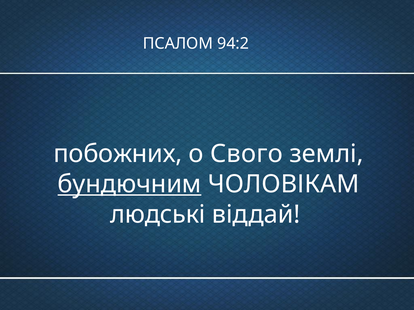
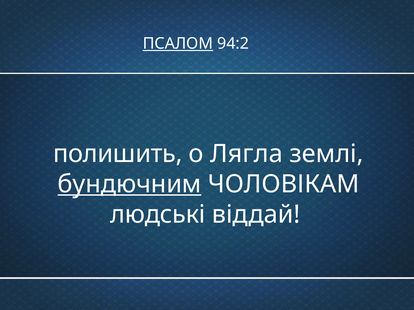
ПСАЛОМ underline: none -> present (178, 44)
побожних: побожних -> полишить (118, 154)
Свого: Свого -> Лягла (247, 154)
